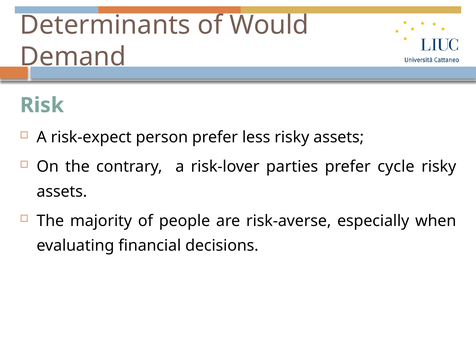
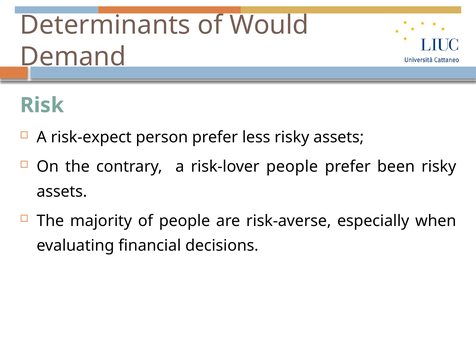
risk-lover parties: parties -> people (292, 167)
cycle: cycle -> been (396, 167)
